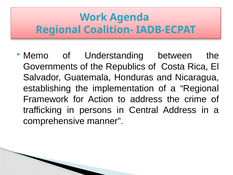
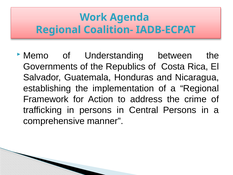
Central Address: Address -> Persons (180, 110)
